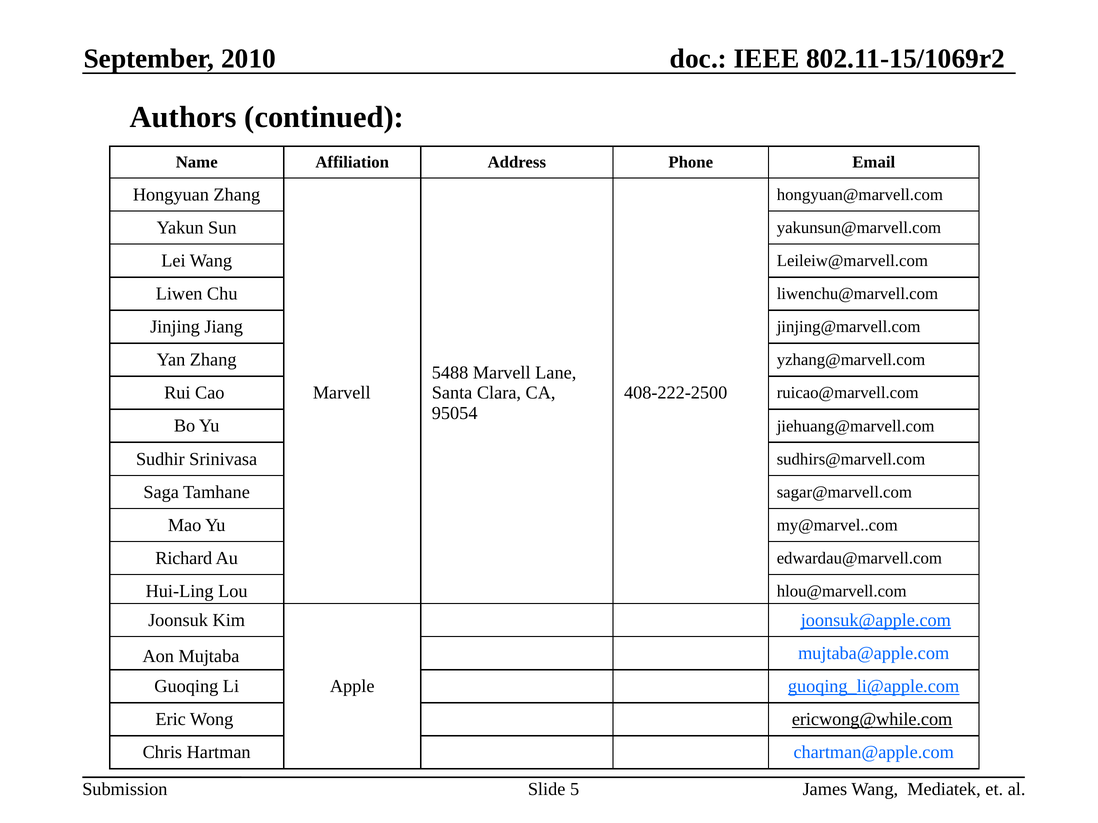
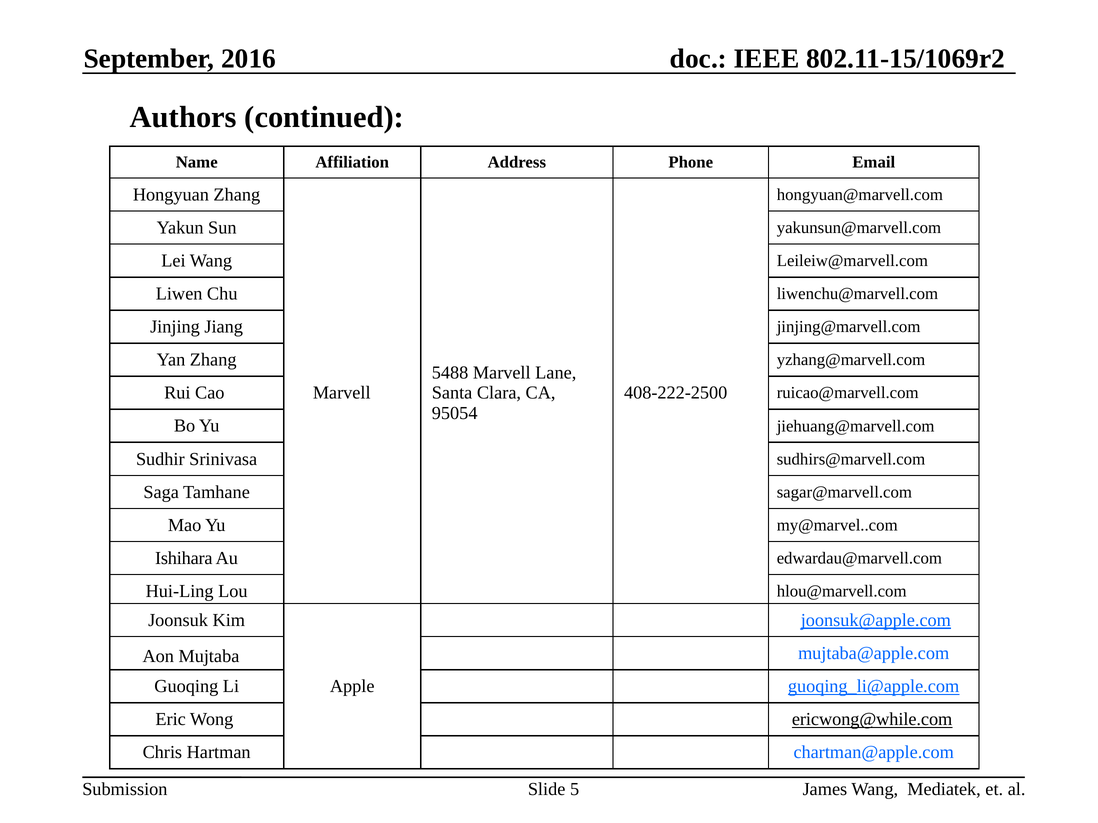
2010: 2010 -> 2016 (249, 59)
Richard: Richard -> Ishihara (184, 558)
